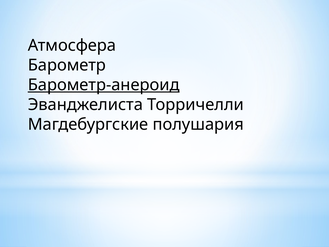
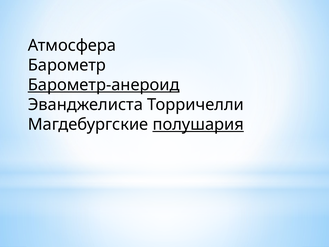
полушария underline: none -> present (198, 124)
